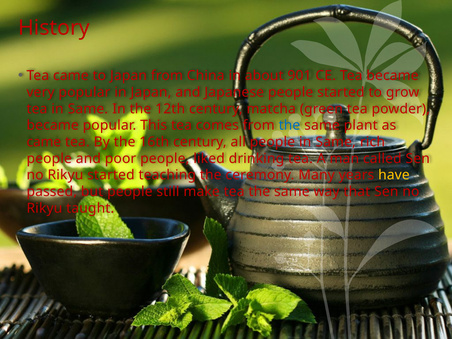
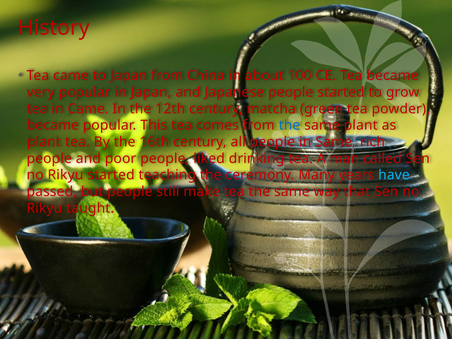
901: 901 -> 100 (299, 76)
tea in Same: Same -> Came (88, 109)
came: came -> plant (44, 142)
have colour: yellow -> light blue (394, 175)
